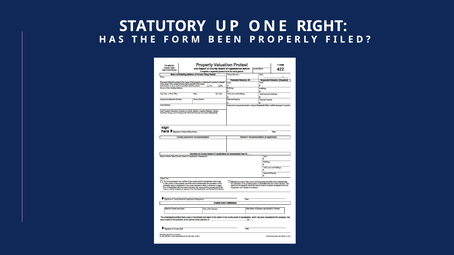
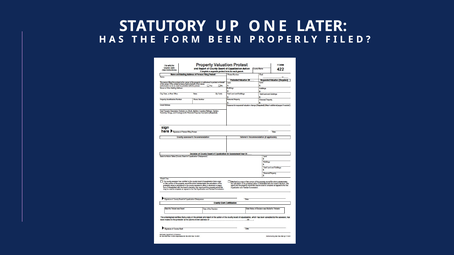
RIGHT: RIGHT -> LATER (322, 26)
